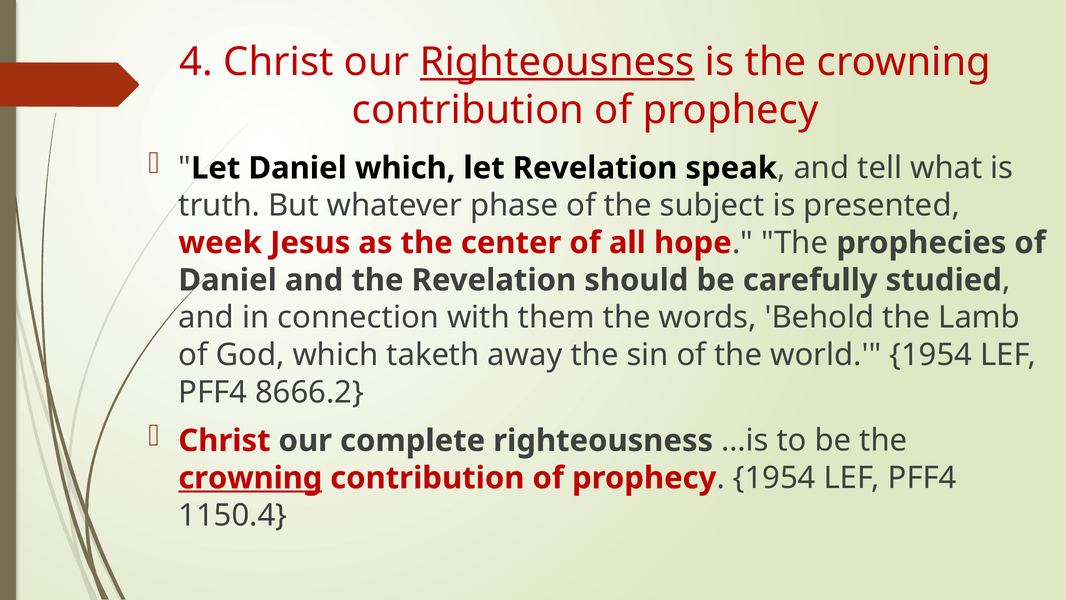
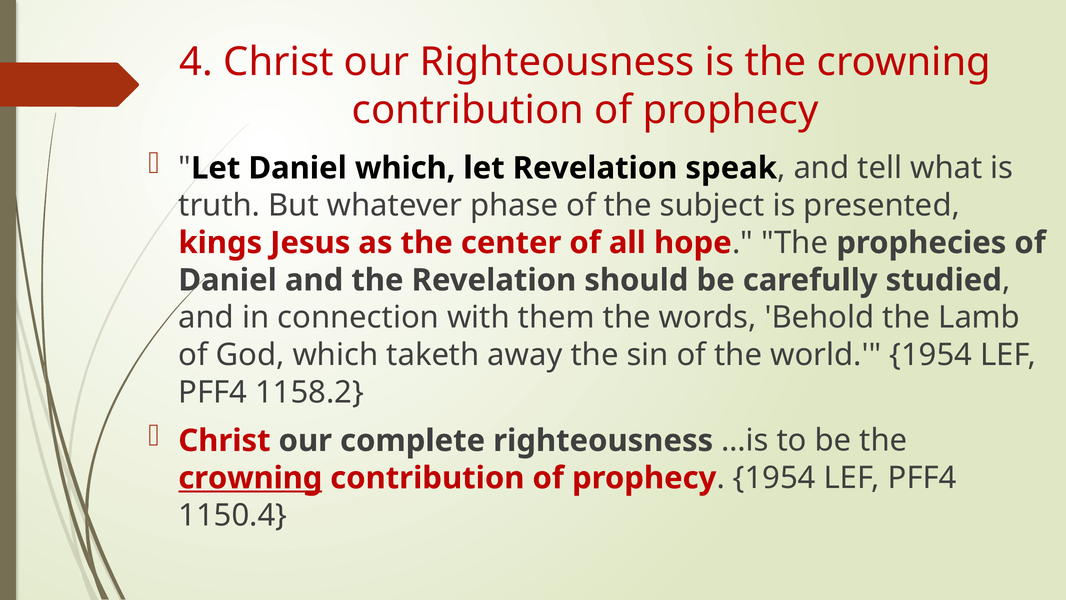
Righteousness underline: present -> none (557, 62)
week: week -> kings (220, 243)
8666.2: 8666.2 -> 1158.2 (310, 392)
